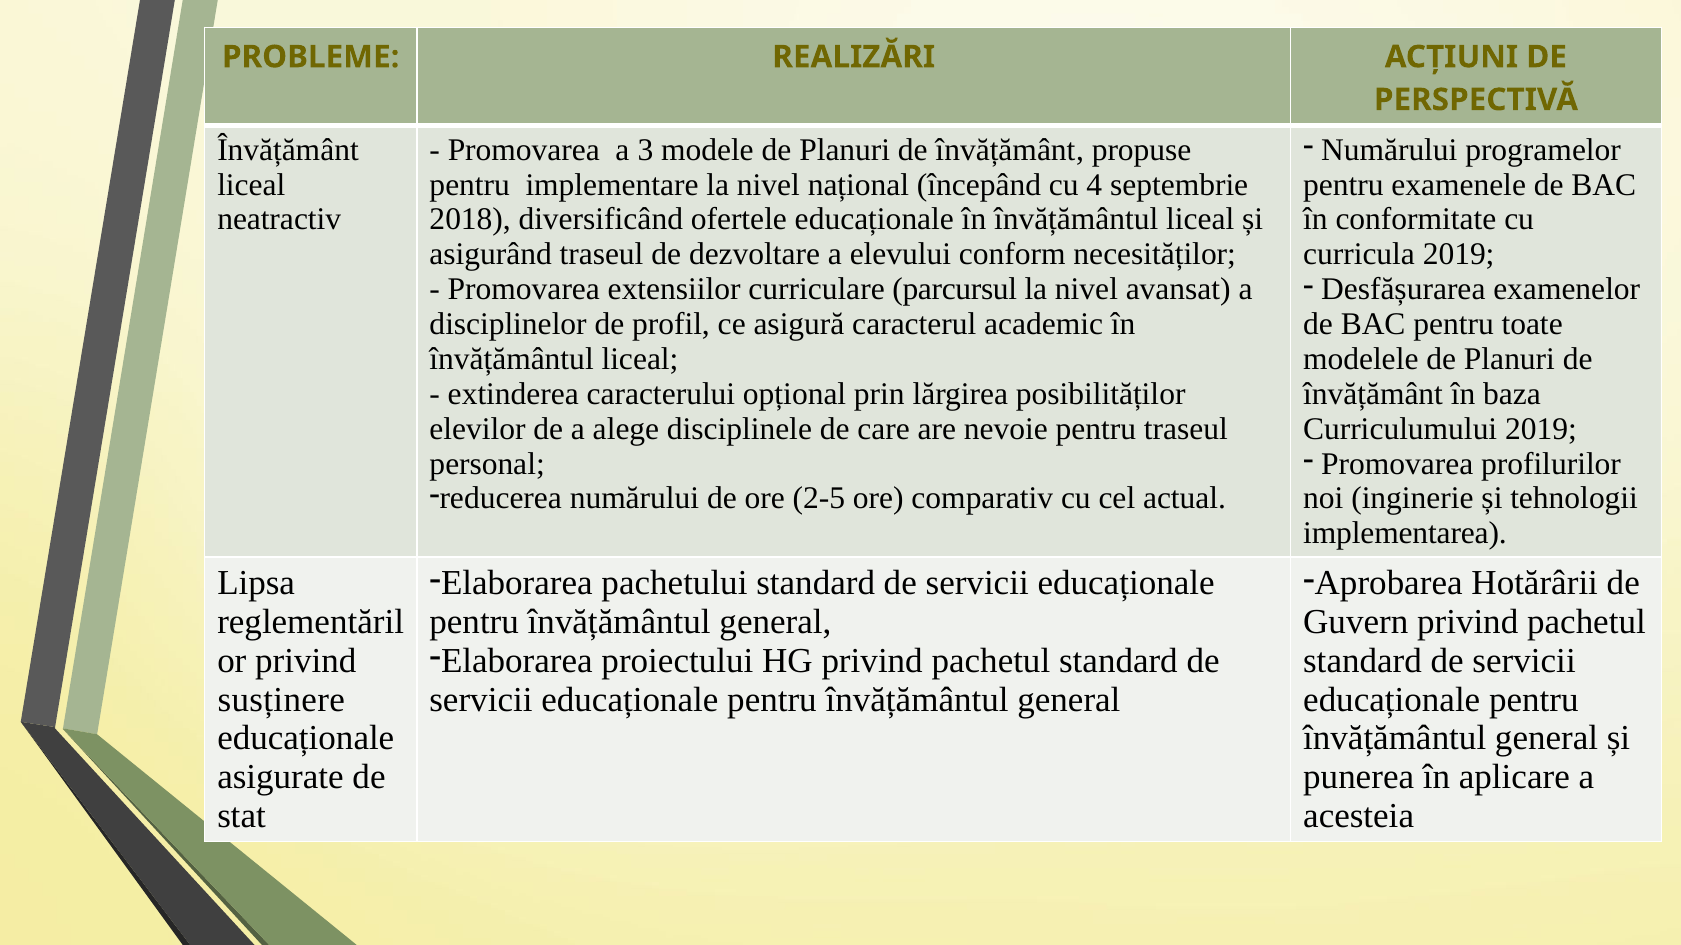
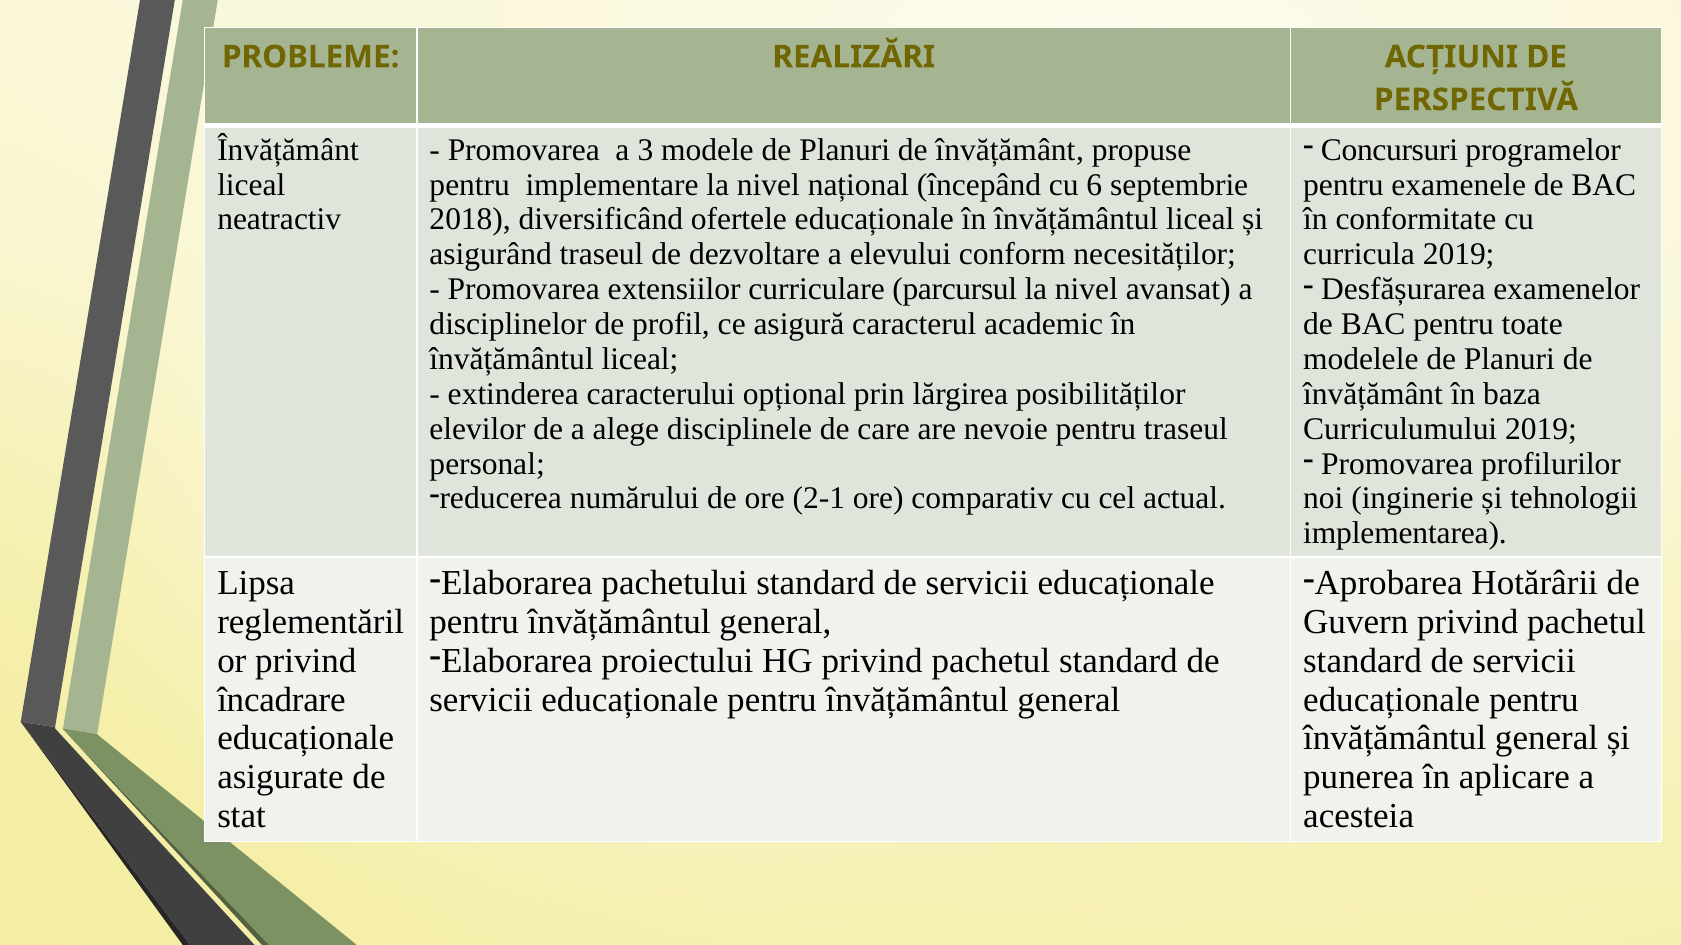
Numărului: Numărului -> Concursuri (1389, 150)
4: 4 -> 6 (1094, 185)
2-5: 2-5 -> 2-1 (819, 499)
susținere: susținere -> încadrare (281, 700)
